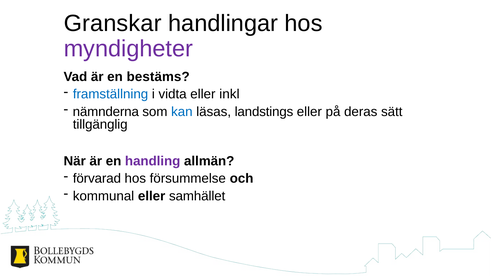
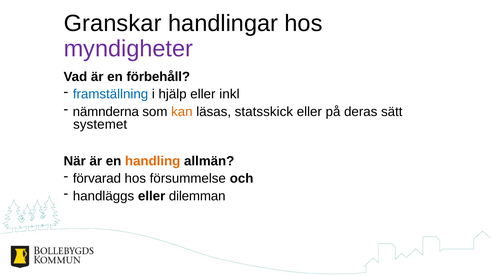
bestäms: bestäms -> förbehåll (158, 77)
vidta: vidta -> hjälp (173, 94)
kan colour: blue -> orange (182, 112)
landstings: landstings -> statsskick (264, 112)
tillgänglig: tillgänglig -> systemet (100, 125)
handling colour: purple -> orange (153, 161)
kommunal: kommunal -> handläggs (104, 196)
samhället: samhället -> dilemman (197, 196)
